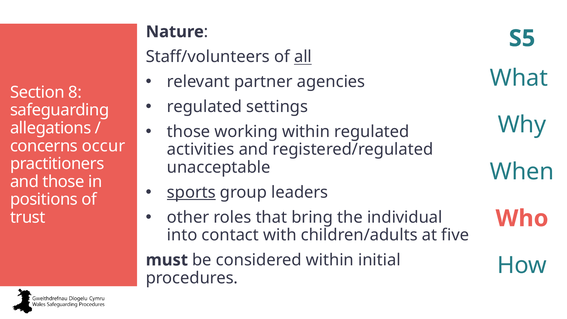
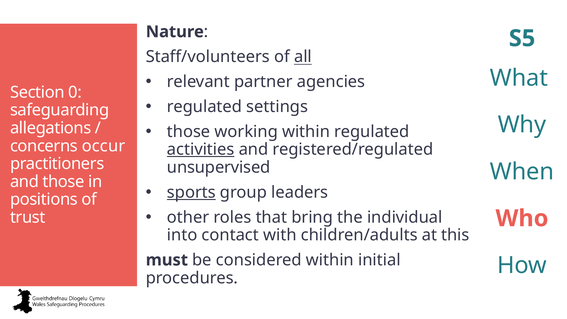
8: 8 -> 0 (75, 92)
activities underline: none -> present (201, 149)
unacceptable: unacceptable -> unsupervised (219, 167)
five: five -> this (455, 235)
